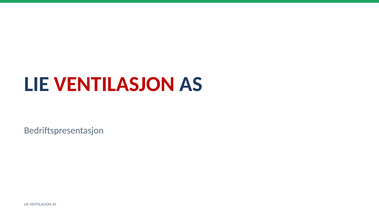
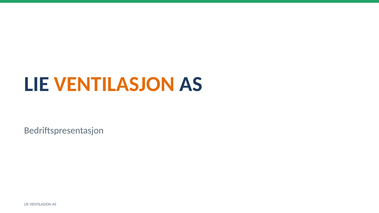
VENTILASJON colour: red -> orange (114, 84)
